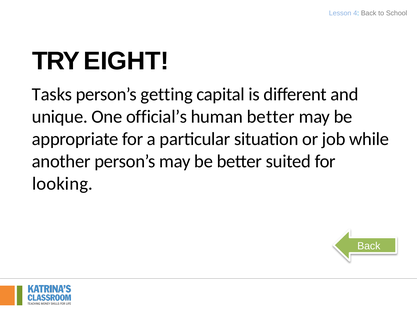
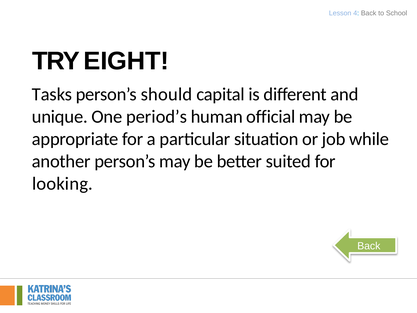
getting: getting -> should (167, 94)
official’s: official’s -> period’s (157, 117)
human better: better -> official (271, 117)
